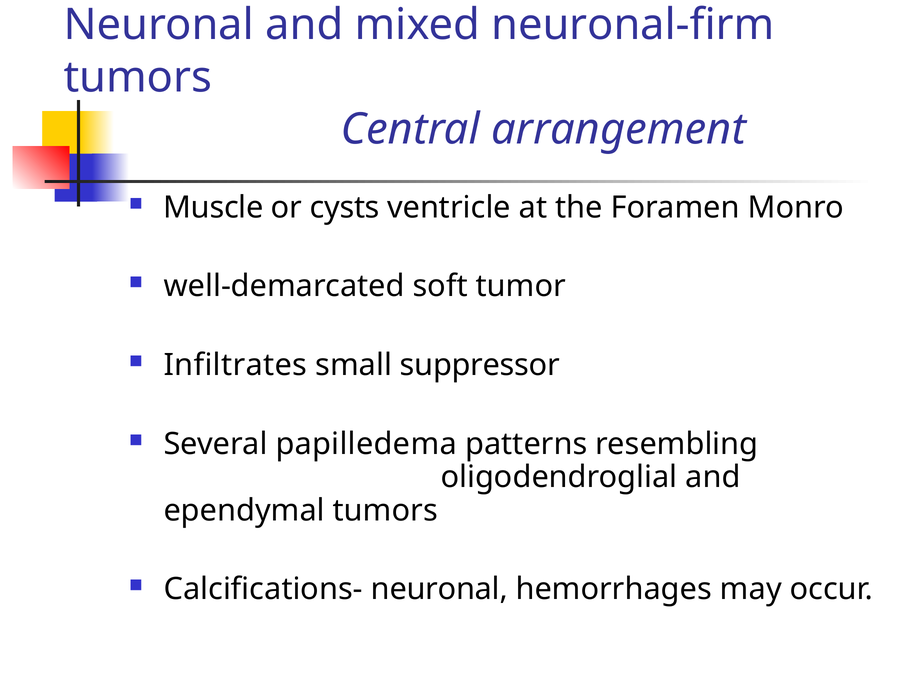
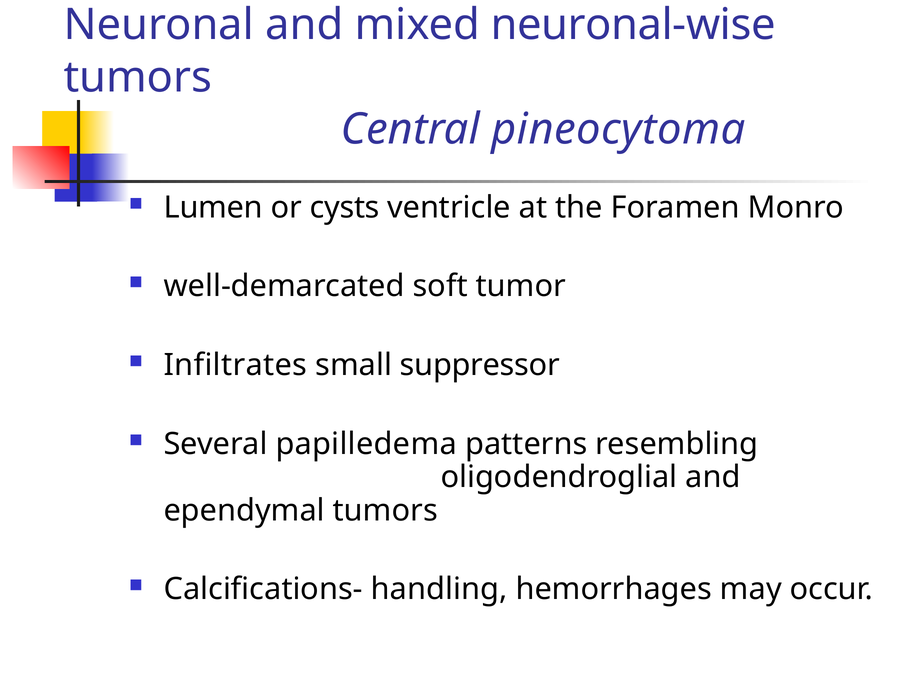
neuronal-firm: neuronal-firm -> neuronal-wise (633, 25)
arrangement: arrangement -> pineocytoma (618, 129)
Muscle: Muscle -> Lumen (213, 207)
Calcifications- neuronal: neuronal -> handling (439, 589)
